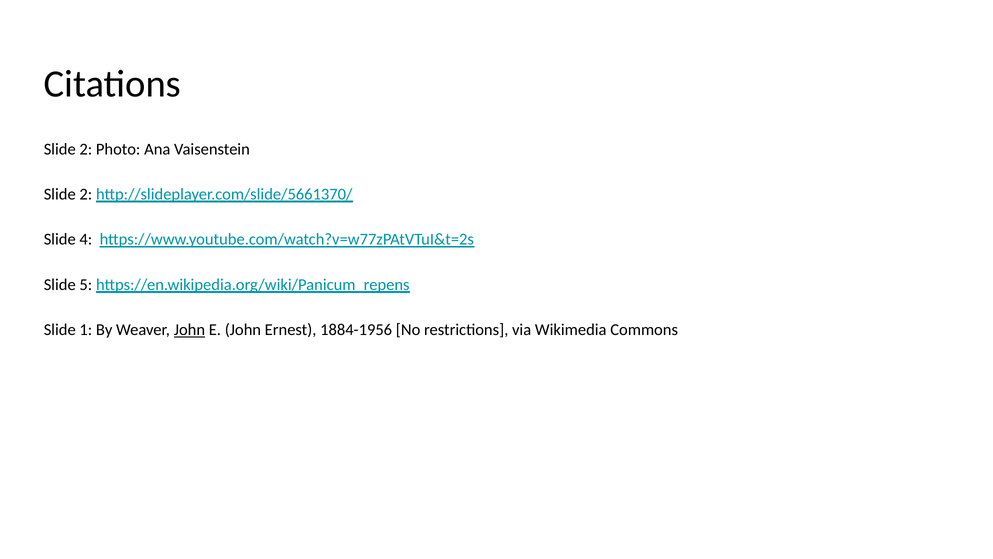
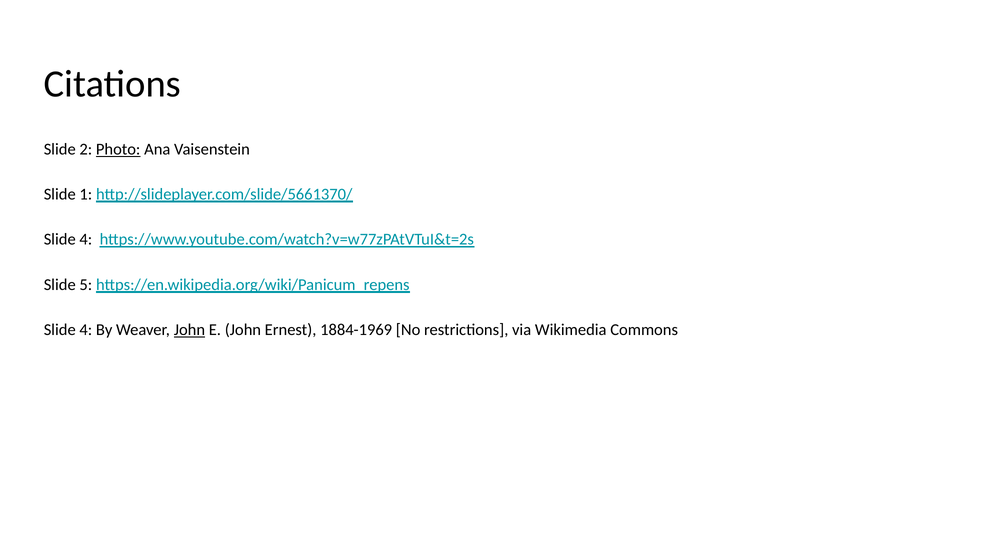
Photo underline: none -> present (118, 149)
2: 2 -> 1 (86, 194)
1: 1 -> 4 (86, 330)
1884-1956: 1884-1956 -> 1884-1969 (356, 330)
